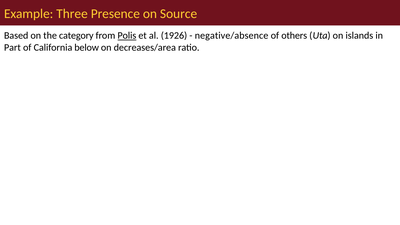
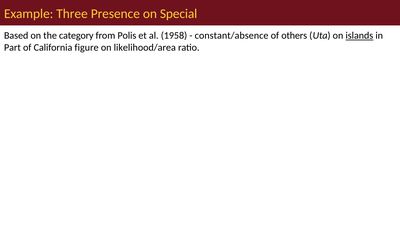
Source: Source -> Special (179, 14)
Polis underline: present -> none (127, 36)
1926: 1926 -> 1958 (174, 36)
negative/absence: negative/absence -> constant/absence (232, 36)
islands underline: none -> present (359, 36)
below: below -> figure (87, 48)
decreases/area: decreases/area -> likelihood/area (145, 48)
